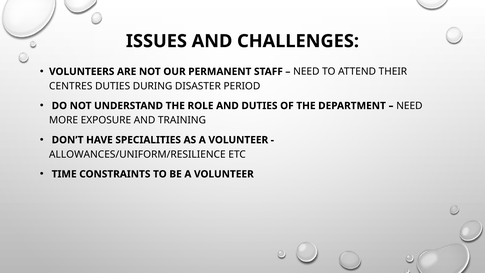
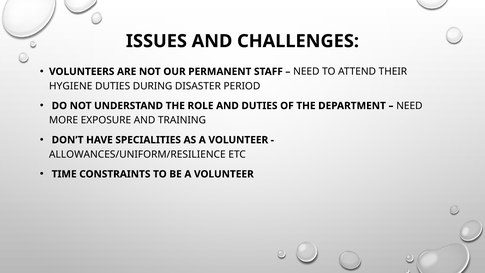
CENTRES: CENTRES -> HYGIENE (71, 86)
